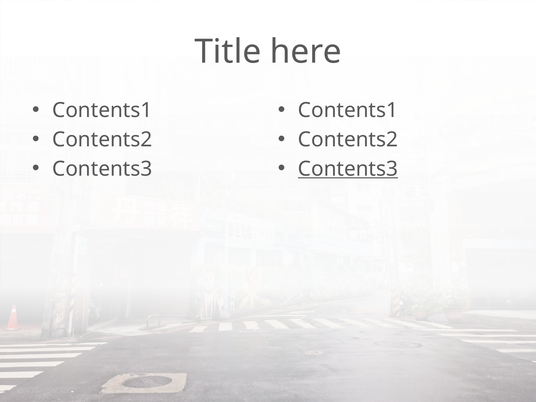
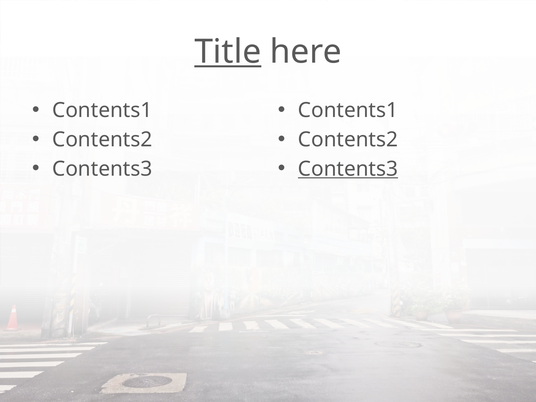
Title underline: none -> present (228, 52)
